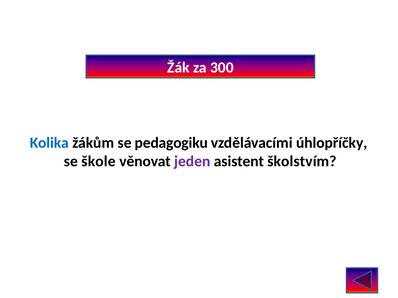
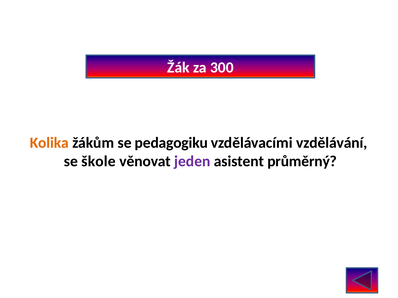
Kolika colour: blue -> orange (49, 143)
úhlopříčky: úhlopříčky -> vzdělávání (332, 143)
školstvím: školstvím -> průměrný (302, 162)
